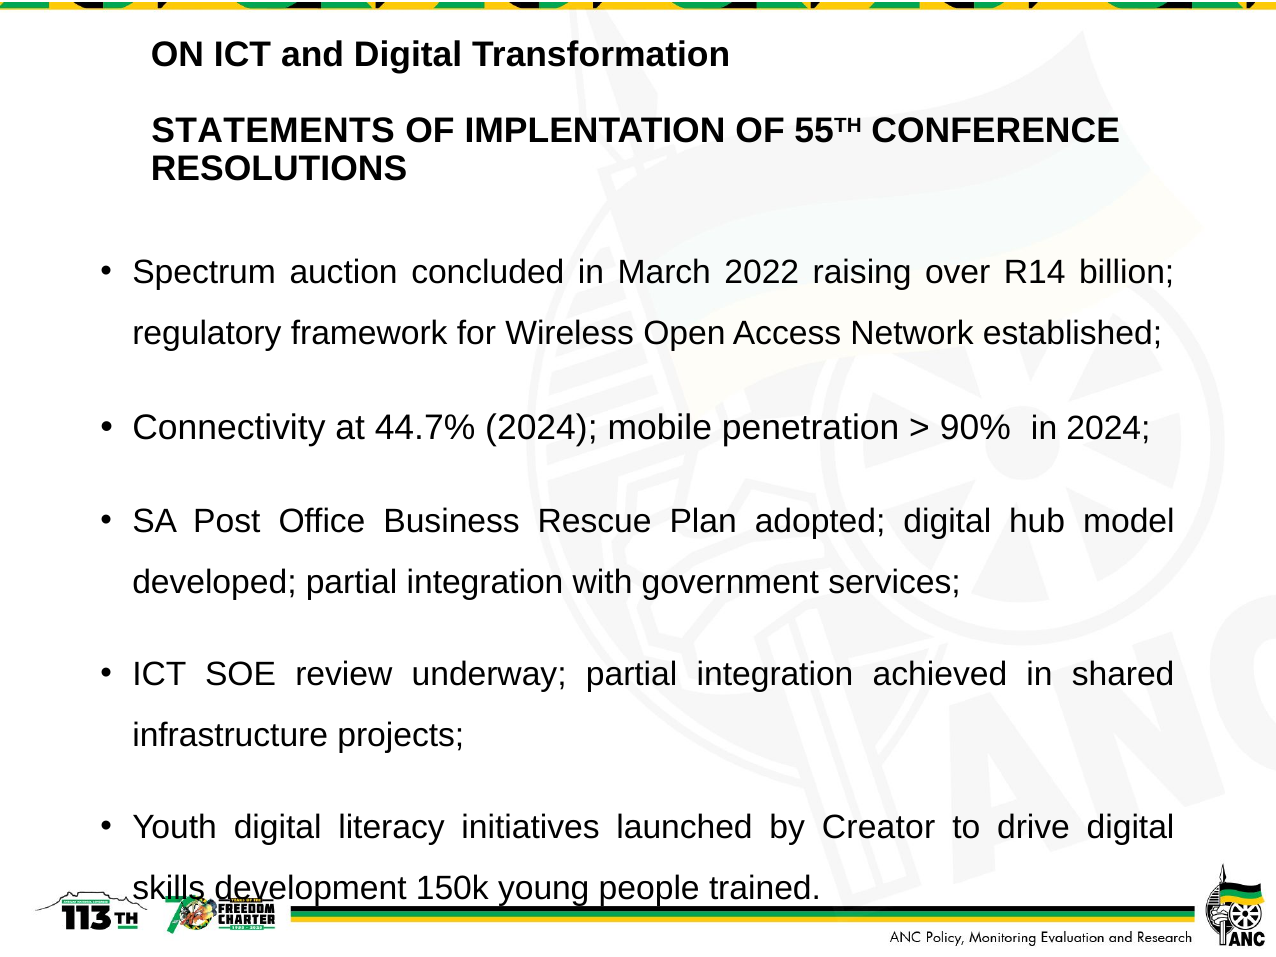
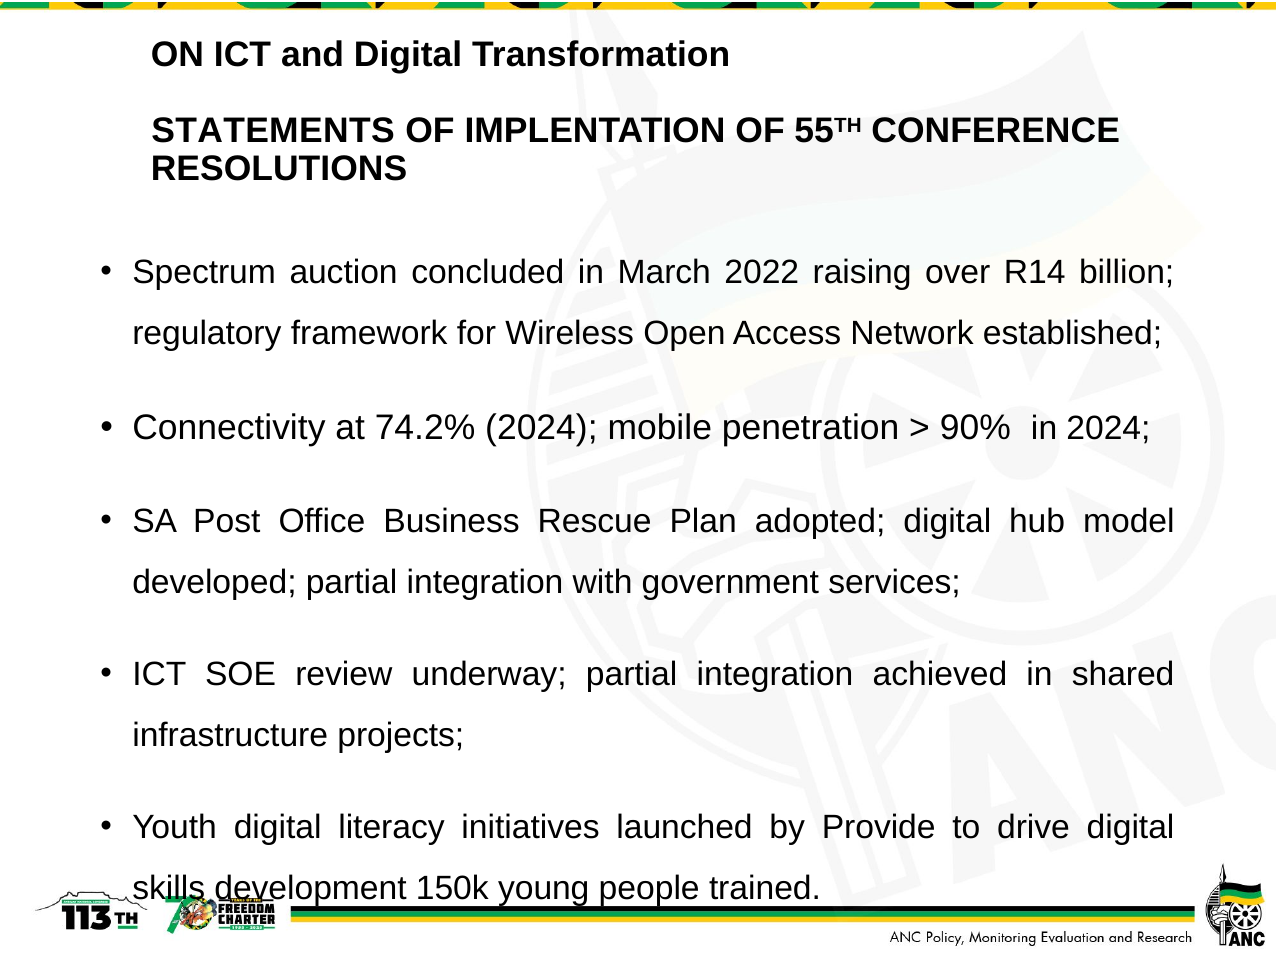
44.7%: 44.7% -> 74.2% (425, 428)
Creator: Creator -> Provide (879, 828)
